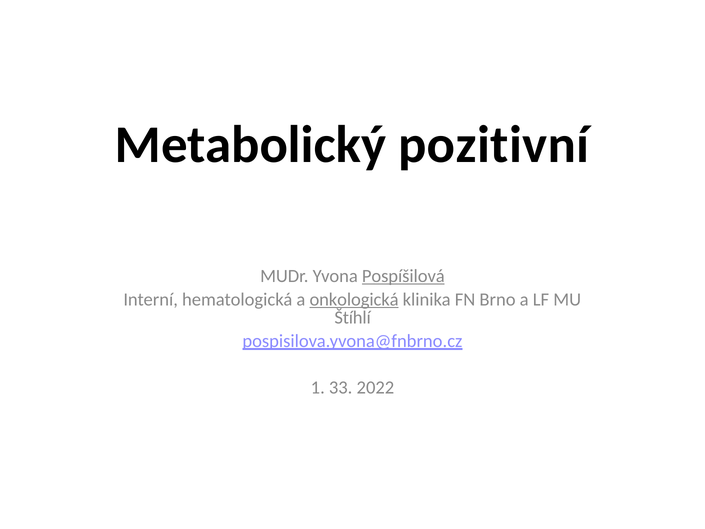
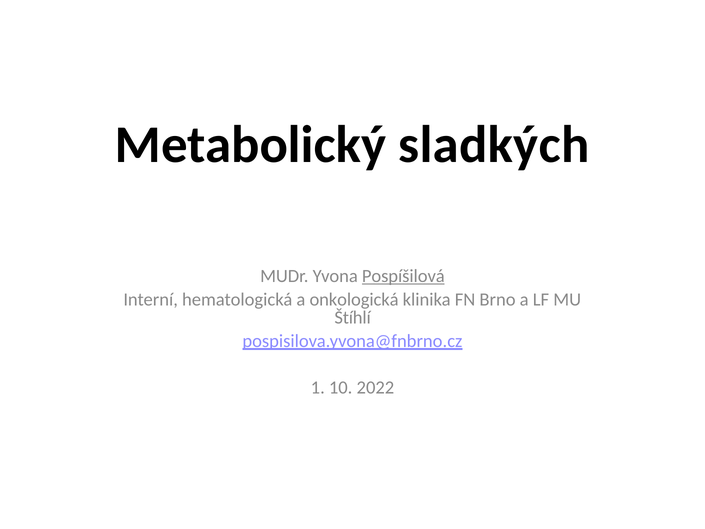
pozitivní: pozitivní -> sladkých (494, 145)
onkologická underline: present -> none (354, 299)
33: 33 -> 10 (341, 387)
